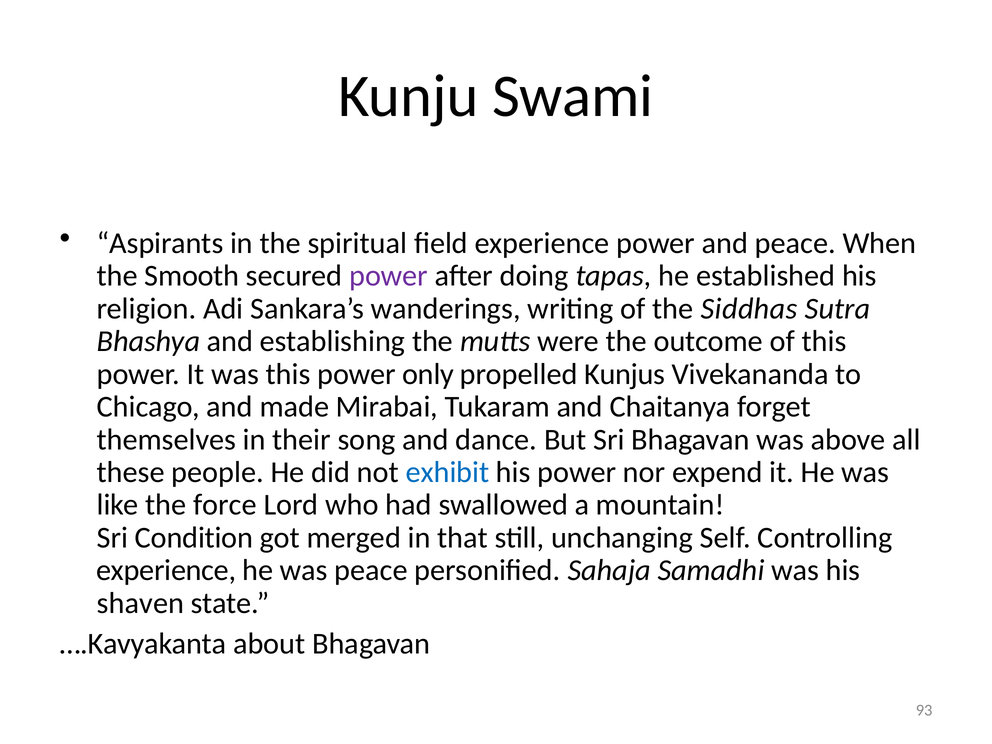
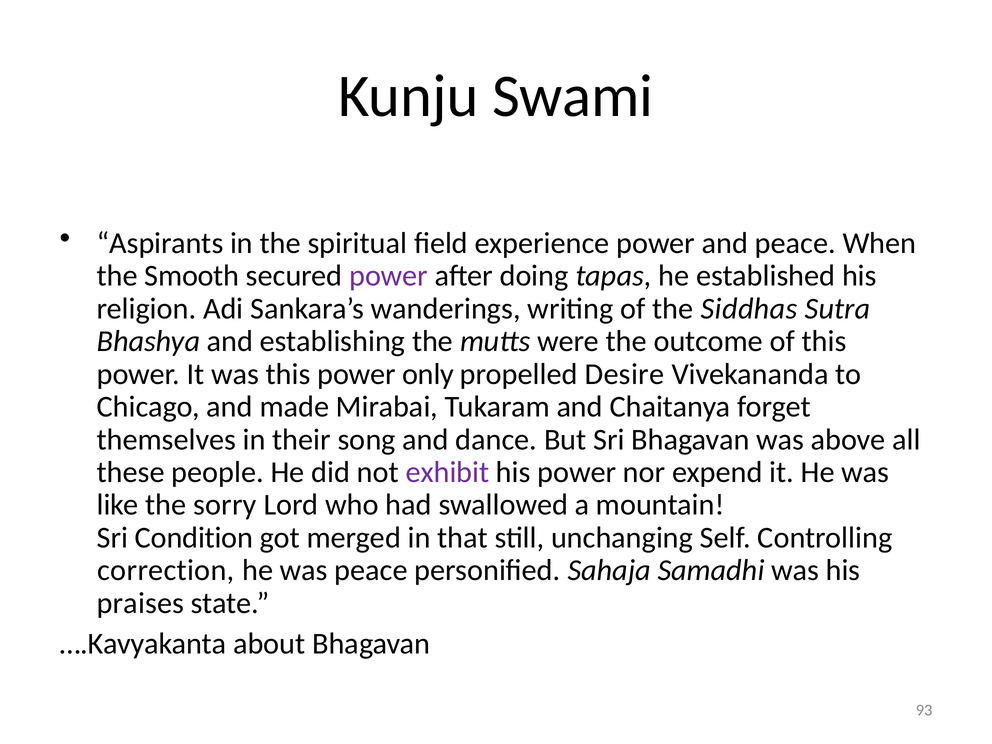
Kunjus: Kunjus -> Desire (624, 374)
exhibit colour: blue -> purple (447, 472)
force: force -> sorry (225, 505)
experience: experience -> correction (166, 570)
shaven: shaven -> praises (140, 603)
